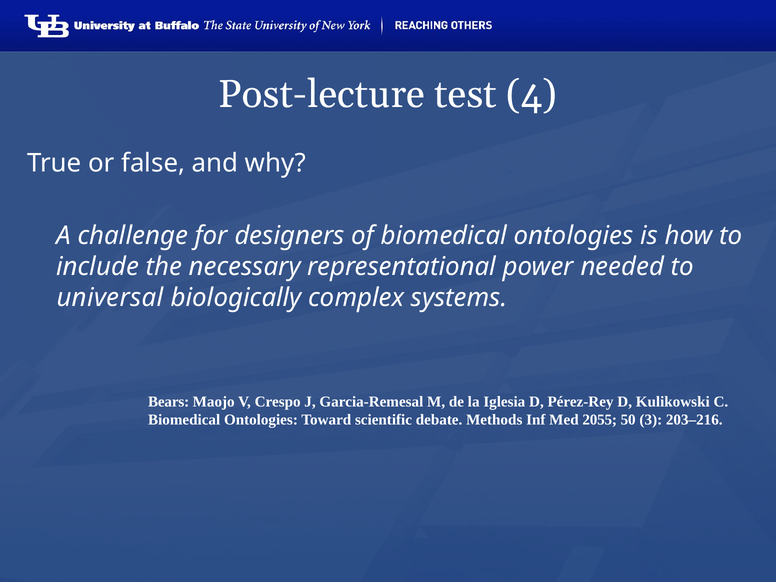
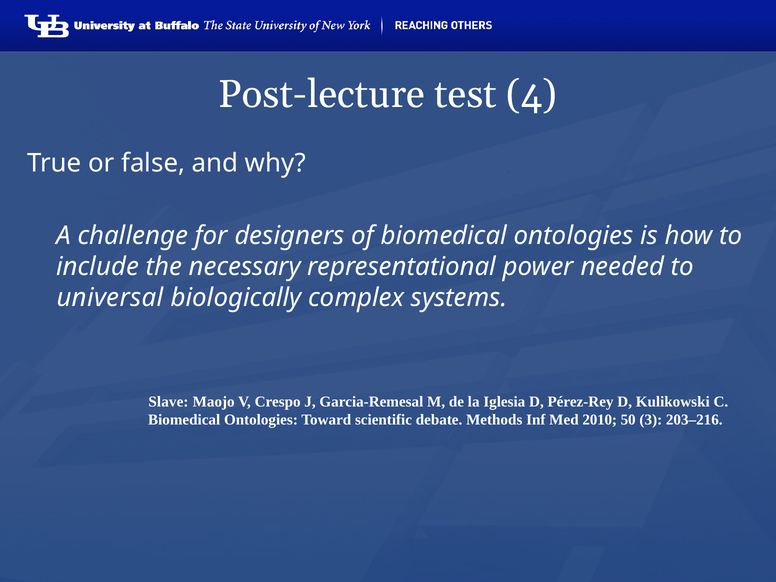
Bears: Bears -> Slave (168, 402)
2055: 2055 -> 2010 (600, 420)
